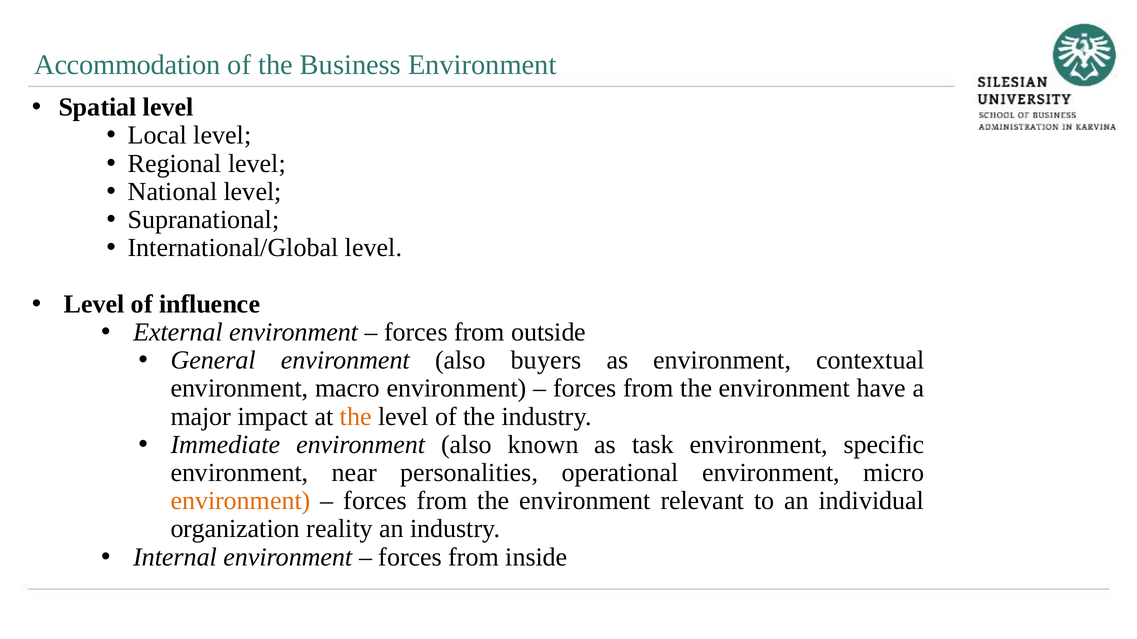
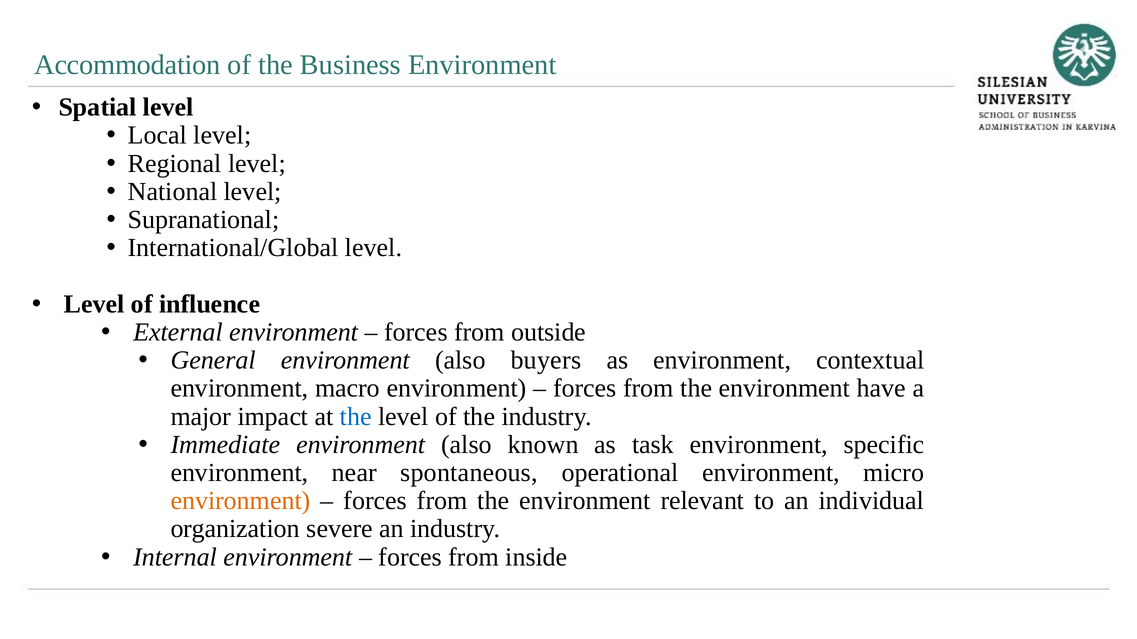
the colour: orange -> blue (356, 417)
personalities: personalities -> spontaneous (469, 473)
reality: reality -> severe (340, 529)
